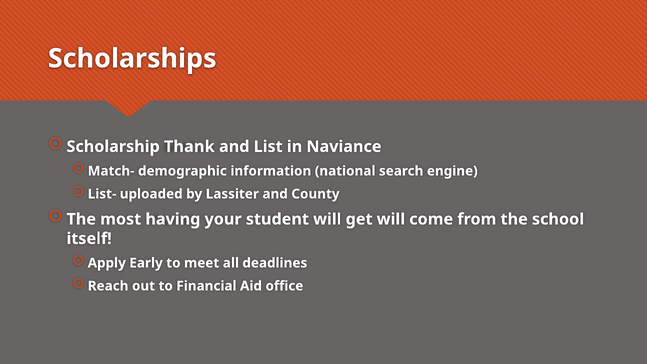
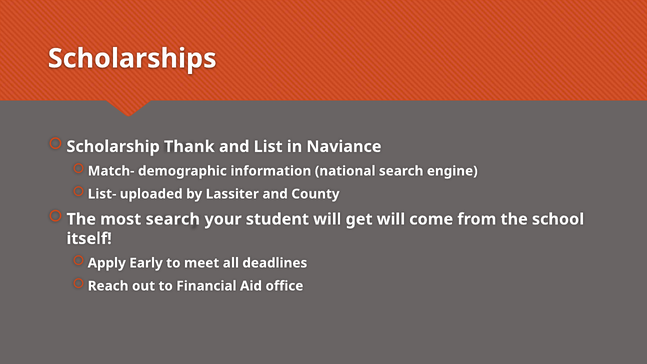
most having: having -> search (173, 219)
